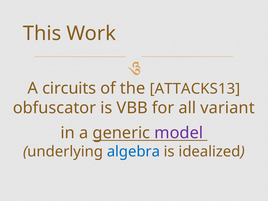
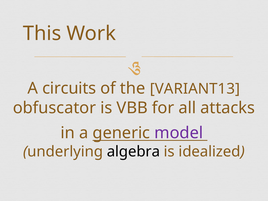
ATTACKS13: ATTACKS13 -> VARIANT13 (195, 89)
variant: variant -> attacks (228, 108)
algebra colour: blue -> black (133, 152)
